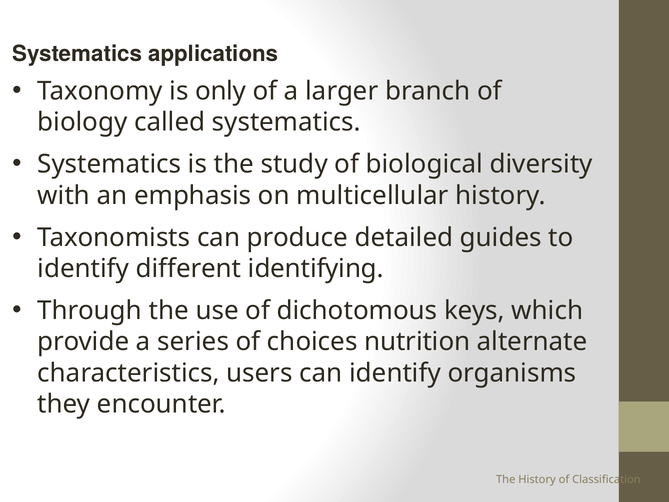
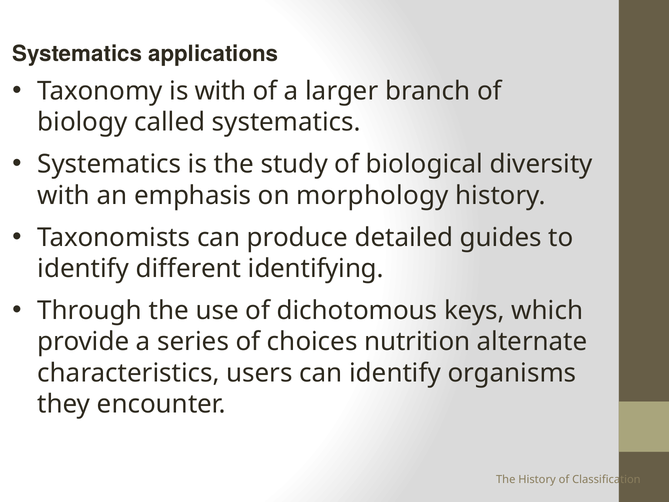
is only: only -> with (221, 91)
multicellular: multicellular -> morphology (372, 195)
